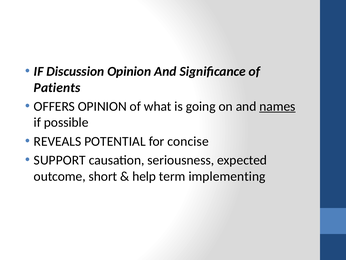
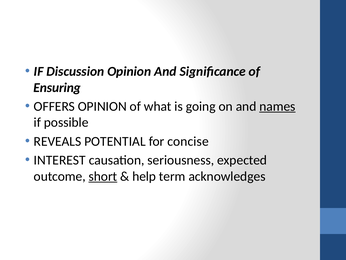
Patients: Patients -> Ensuring (57, 87)
SUPPORT: SUPPORT -> INTEREST (60, 160)
short underline: none -> present (103, 176)
implementing: implementing -> acknowledges (227, 176)
